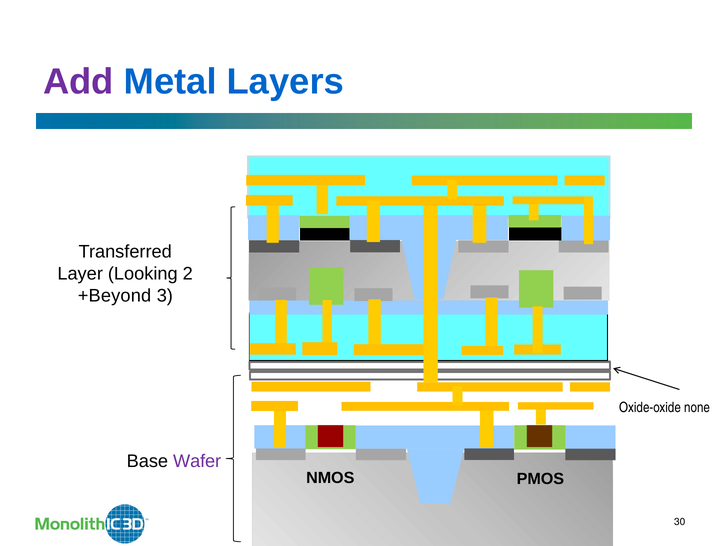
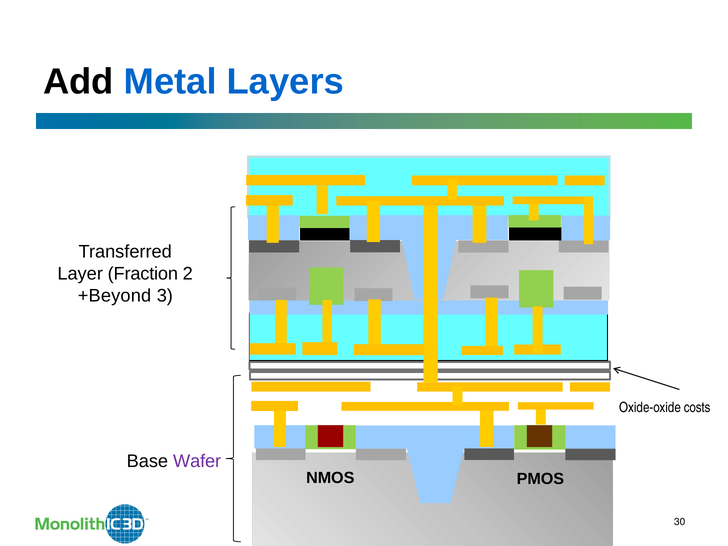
Add colour: purple -> black (78, 82)
Looking: Looking -> Fraction (143, 274)
none: none -> costs (697, 408)
